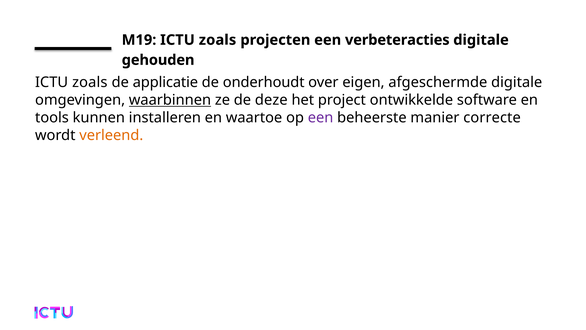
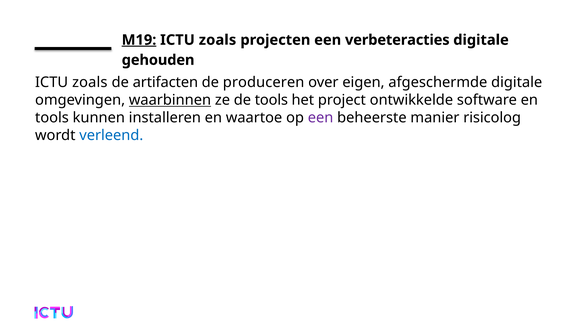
M19 underline: none -> present (139, 40)
applicatie: applicatie -> artifacten (165, 82)
onderhoudt: onderhoudt -> produceren (264, 82)
de deze: deze -> tools (271, 100)
correcte: correcte -> risicolog (492, 117)
verleend colour: orange -> blue (111, 135)
